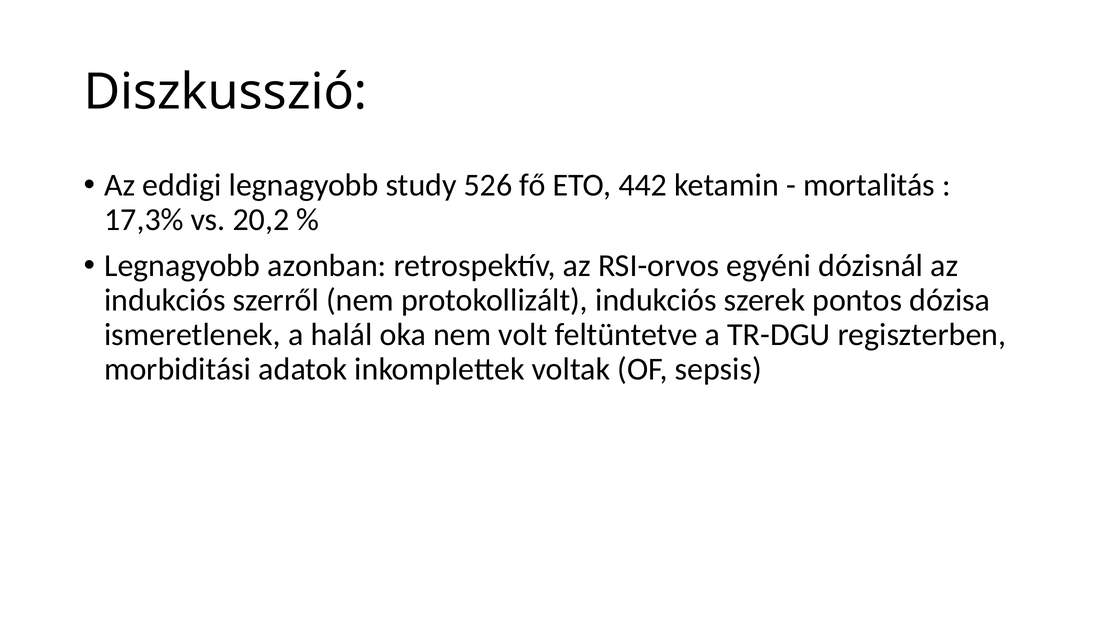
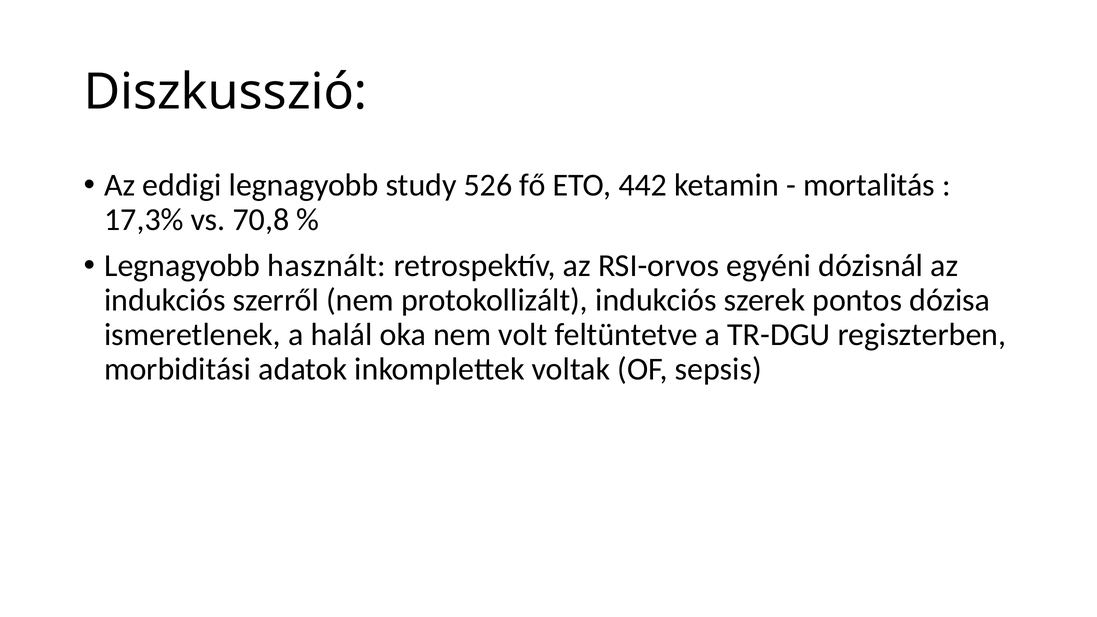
20,2: 20,2 -> 70,8 (261, 220)
azonban: azonban -> használt (327, 266)
